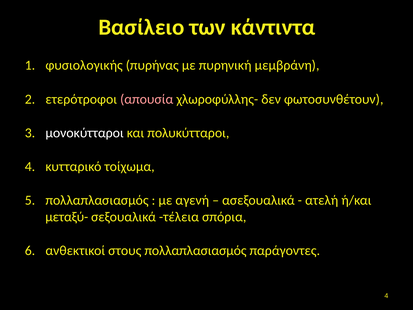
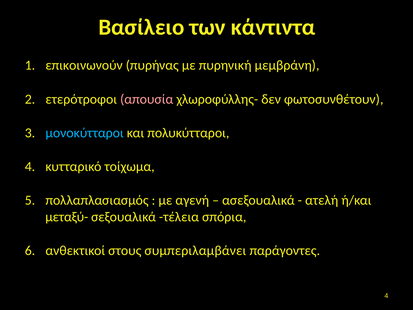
φυσιoλoγικής: φυσιoλoγικής -> επικοινωνούν (84, 65)
μονοκύτταροι colour: white -> light blue (85, 133)
στους πολλαπλασιασμός: πολλαπλασιασμός -> συμπεριλαμβάνει (195, 250)
